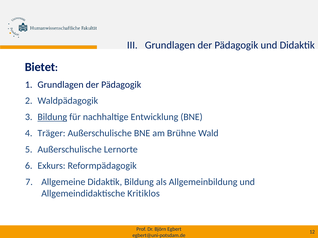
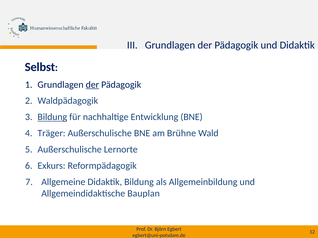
Bietet: Bietet -> Selbst (40, 67)
der underline: none -> present (92, 85)
Kritiklos: Kritiklos -> Bauplan (144, 194)
